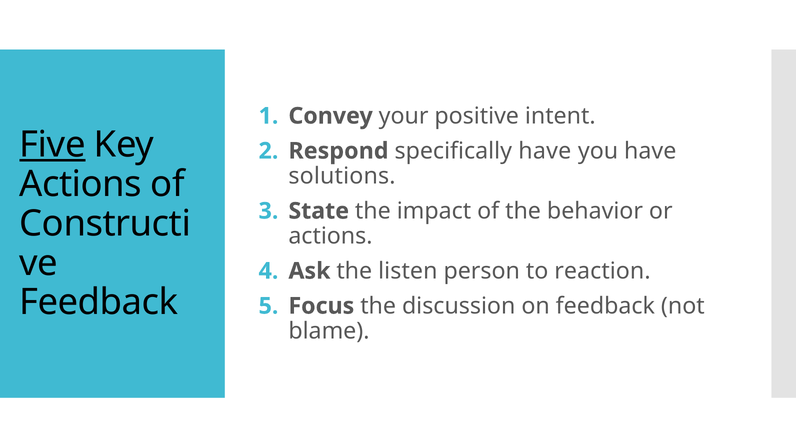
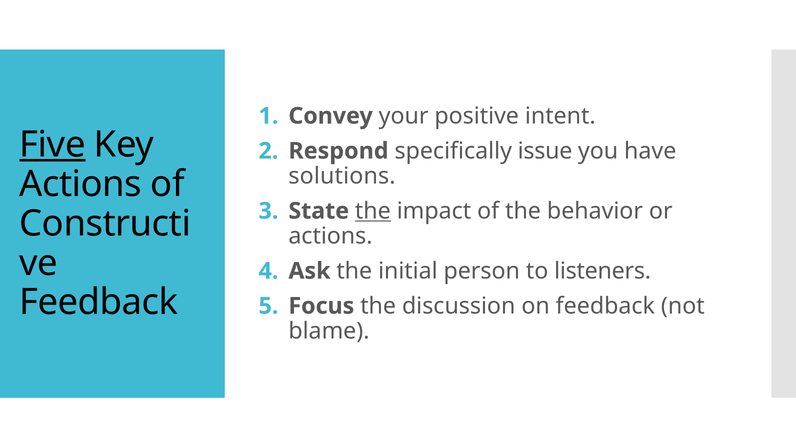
specifically have: have -> issue (545, 151)
the underline: none -> present (373, 211)
listen: listen -> initial (408, 271)
reaction: reaction -> listeners (603, 271)
